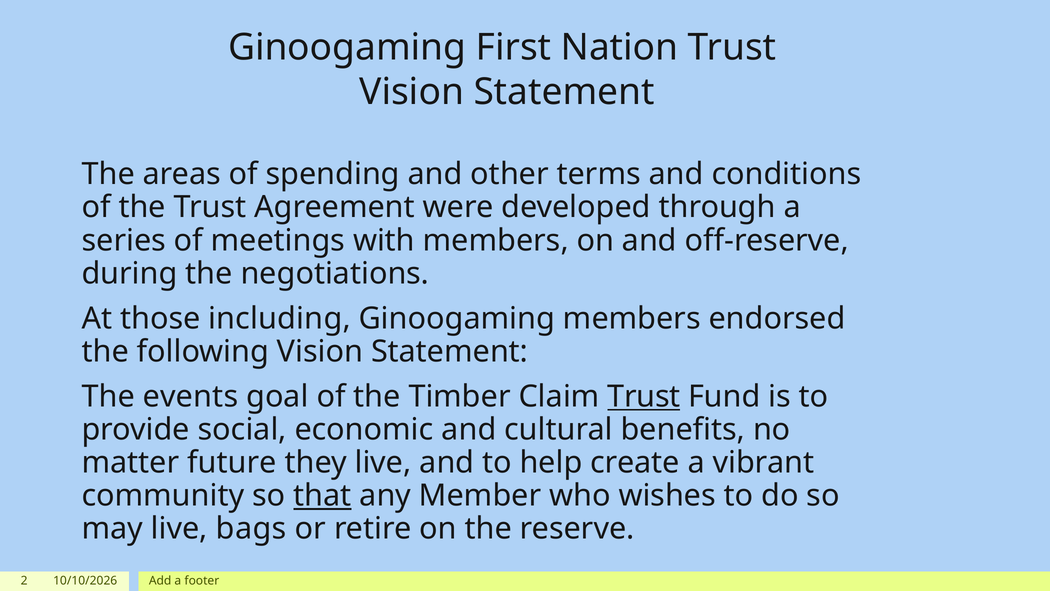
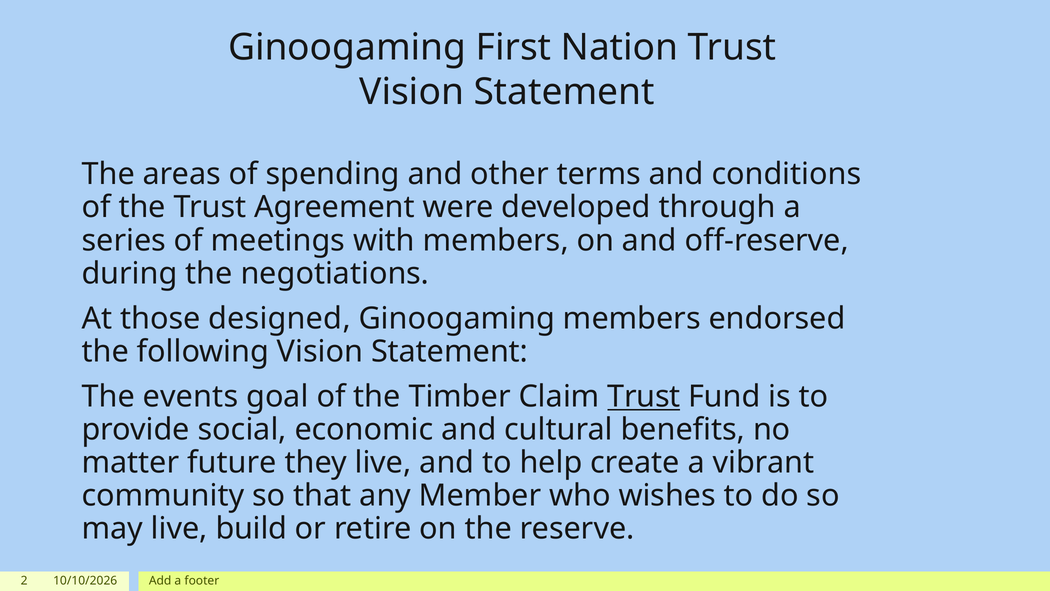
including: including -> designed (280, 318)
that underline: present -> none (322, 495)
bags: bags -> build (251, 528)
